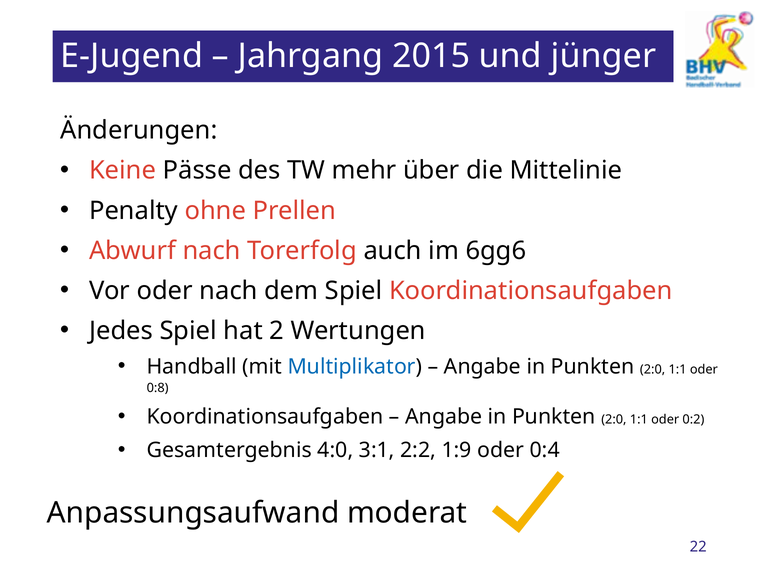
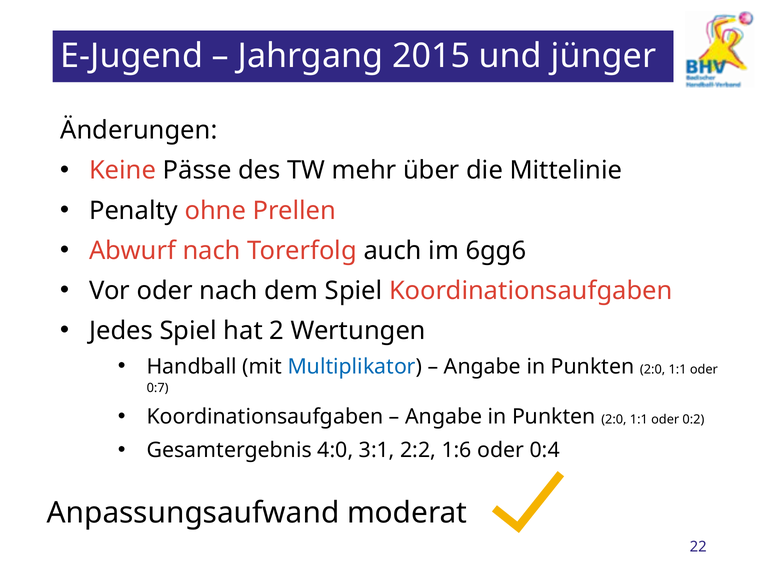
0:8: 0:8 -> 0:7 (158, 388)
1:9: 1:9 -> 1:6 (457, 450)
